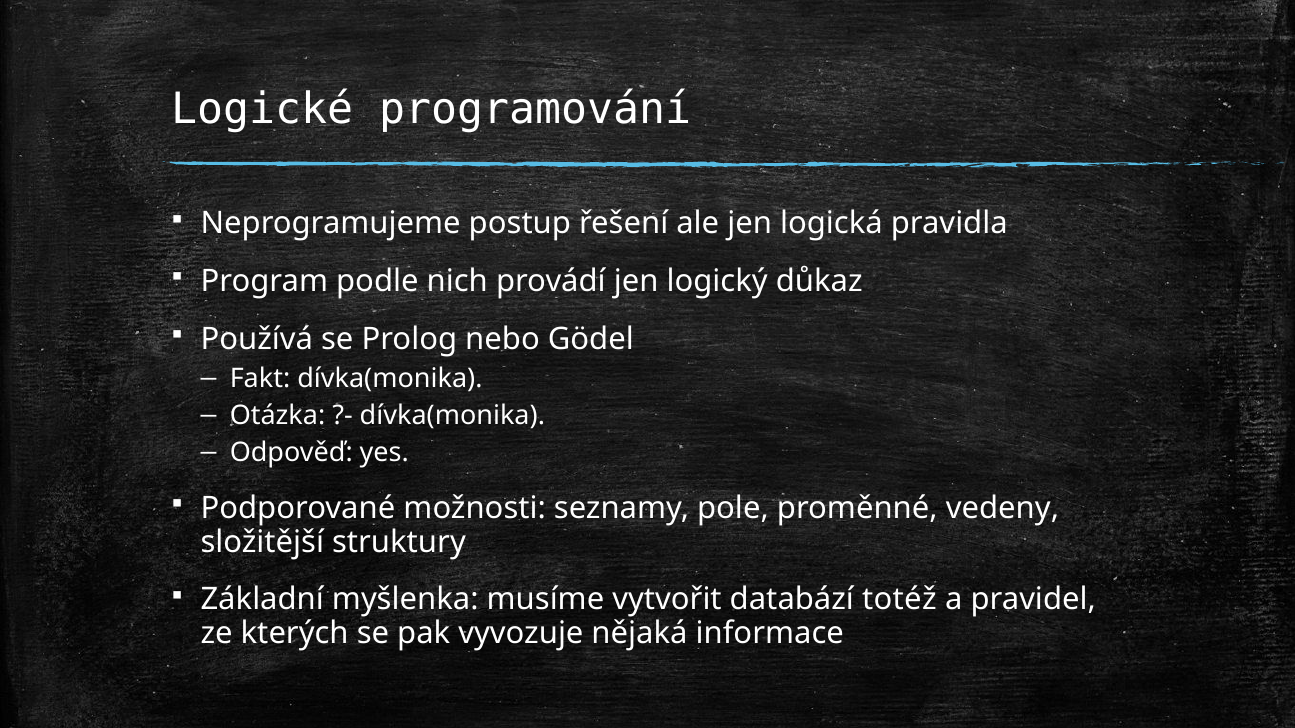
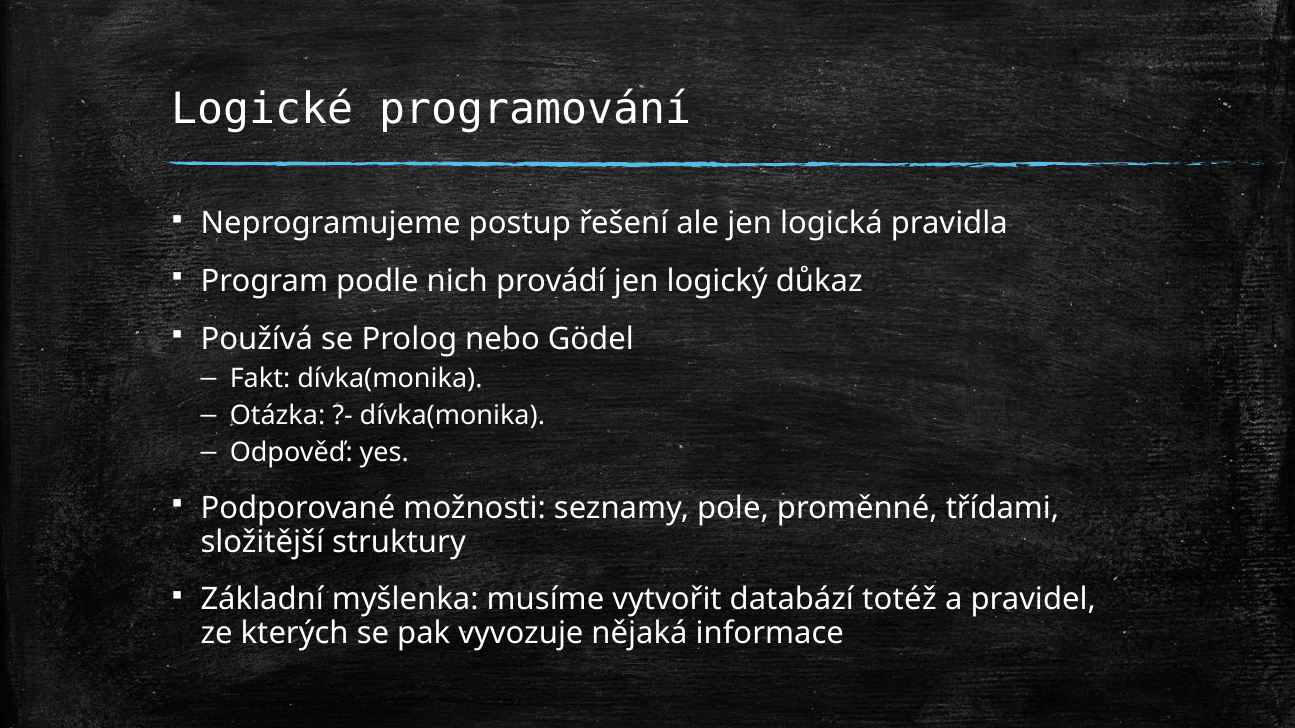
vedeny: vedeny -> třídami (1002, 509)
